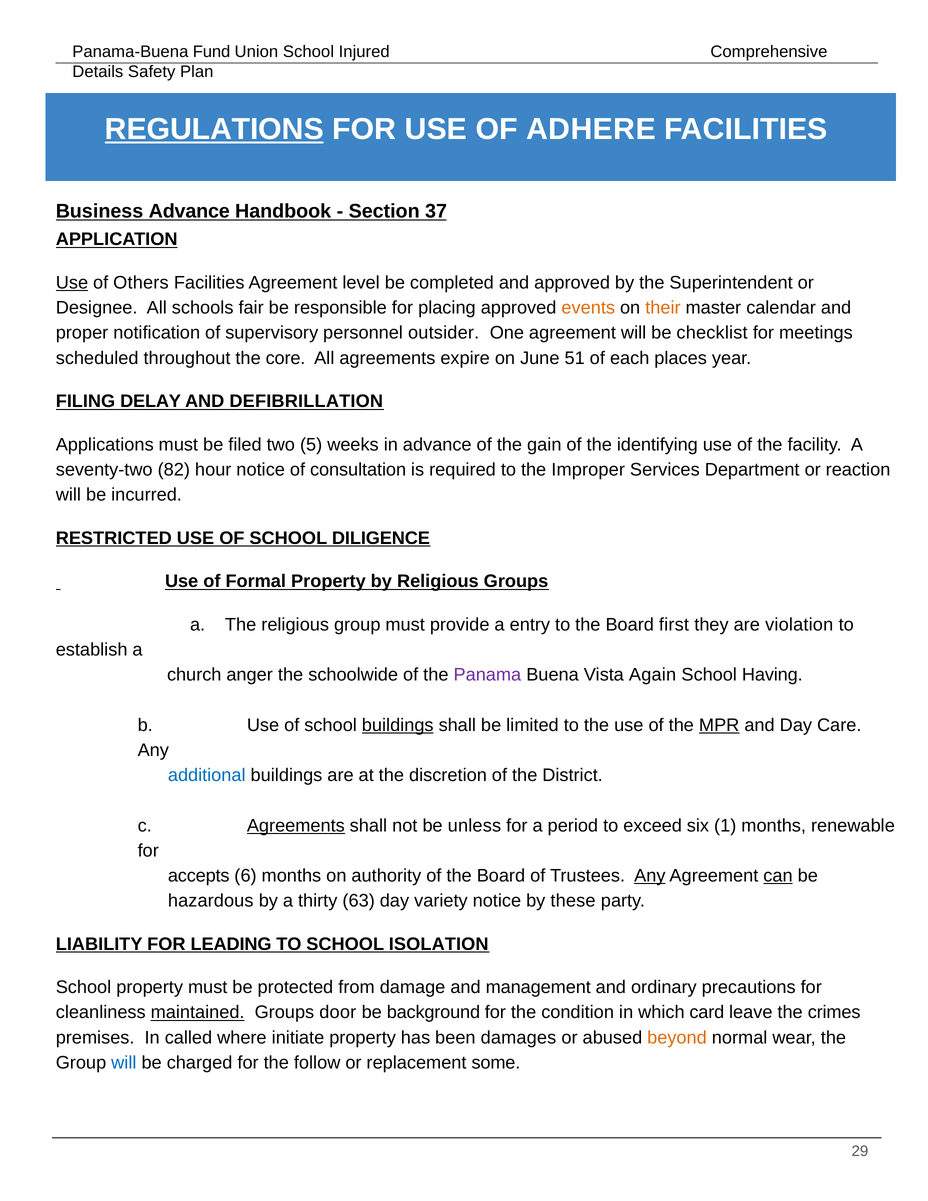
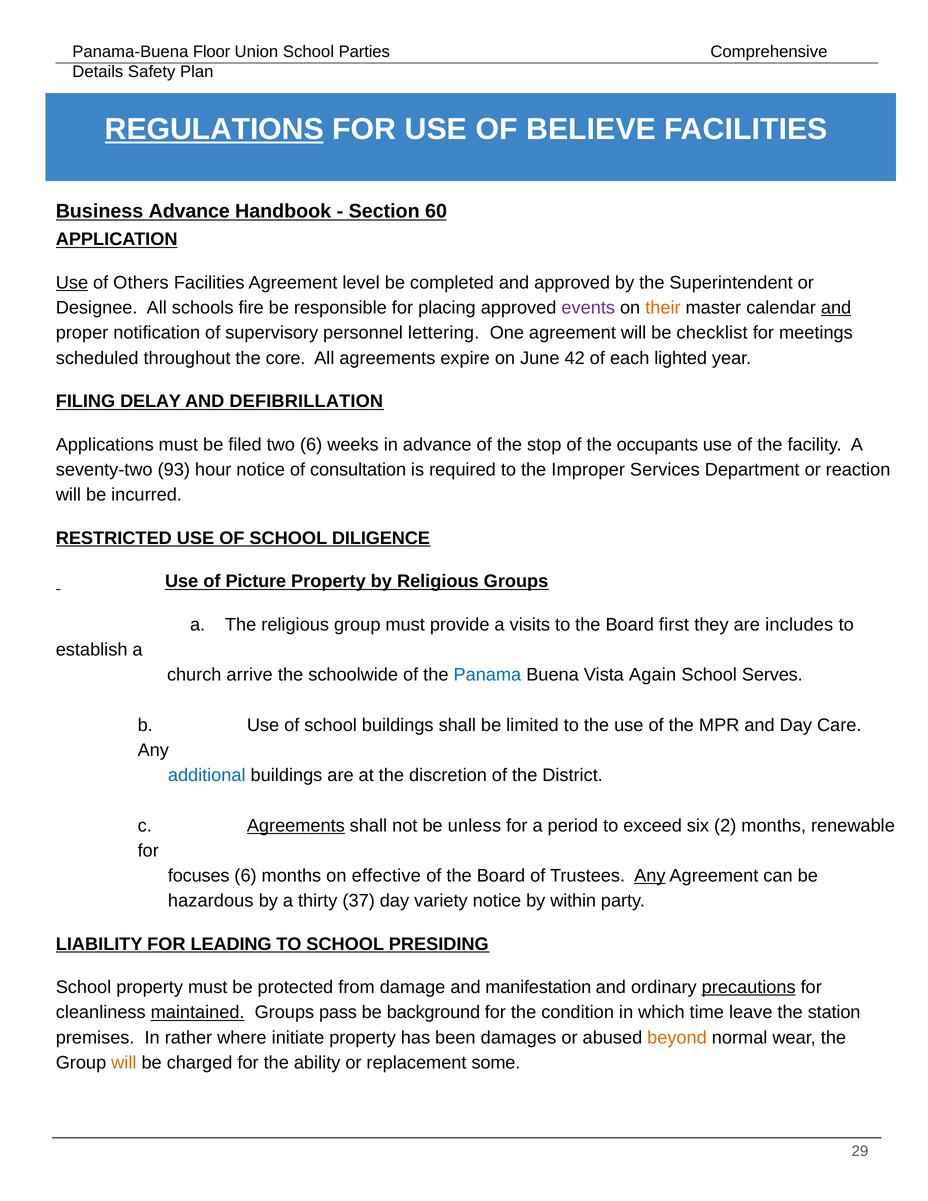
Fund: Fund -> Floor (212, 52)
Injured: Injured -> Parties (364, 52)
ADHERE: ADHERE -> BELIEVE (591, 129)
37: 37 -> 60 (436, 211)
fair: fair -> fire (251, 308)
events colour: orange -> purple (588, 308)
and underline: none -> present (836, 308)
outsider: outsider -> lettering (444, 333)
51: 51 -> 42 (575, 358)
places: places -> lighted (681, 358)
two 5: 5 -> 6 (311, 445)
gain: gain -> stop (544, 445)
identifying: identifying -> occupants (657, 445)
82: 82 -> 93 (174, 470)
Formal: Formal -> Picture (256, 581)
entry: entry -> visits (530, 625)
violation: violation -> includes (799, 625)
anger: anger -> arrive (250, 675)
Panama colour: purple -> blue (487, 675)
Having: Having -> Serves (772, 675)
buildings underline: present -> none (398, 725)
MPR underline: present -> none (719, 725)
1: 1 -> 2 (725, 825)
accepts: accepts -> focuses (199, 876)
authority: authority -> effective (386, 876)
can underline: present -> none (778, 876)
63: 63 -> 37 (359, 901)
these: these -> within (573, 901)
ISOLATION: ISOLATION -> PRESIDING (439, 944)
management: management -> manifestation (538, 987)
precautions underline: none -> present (749, 987)
door: door -> pass (338, 1012)
card: card -> time (707, 1012)
crimes: crimes -> station (834, 1012)
called: called -> rather (188, 1038)
will colour: blue -> orange (124, 1063)
follow: follow -> ability (317, 1063)
